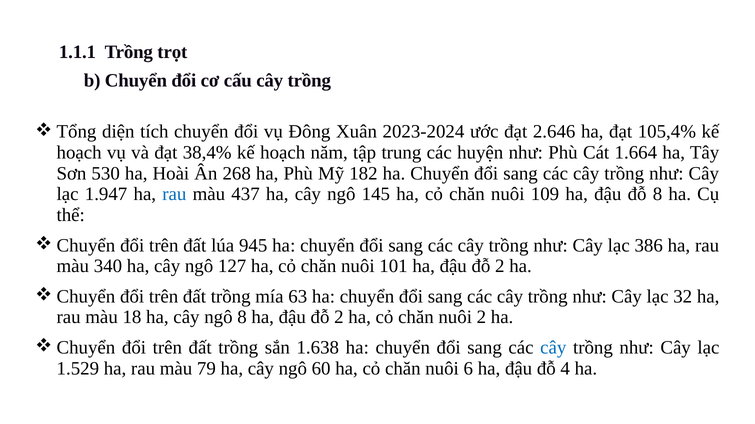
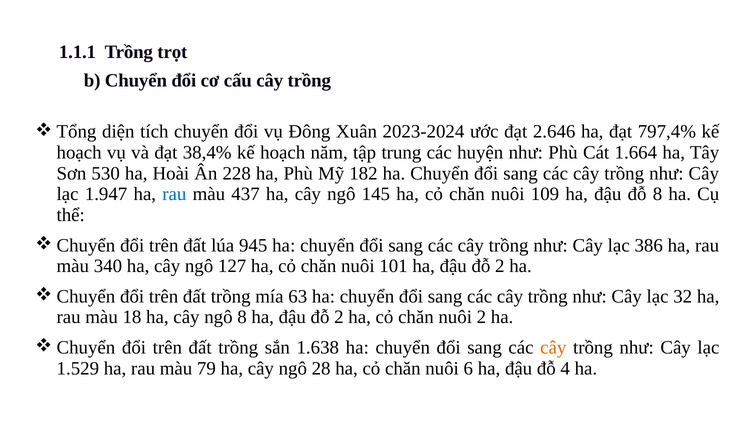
105,4%: 105,4% -> 797,4% (667, 132)
268: 268 -> 228 (237, 174)
cây colour: blue -> orange (553, 348)
60: 60 -> 28 (321, 369)
